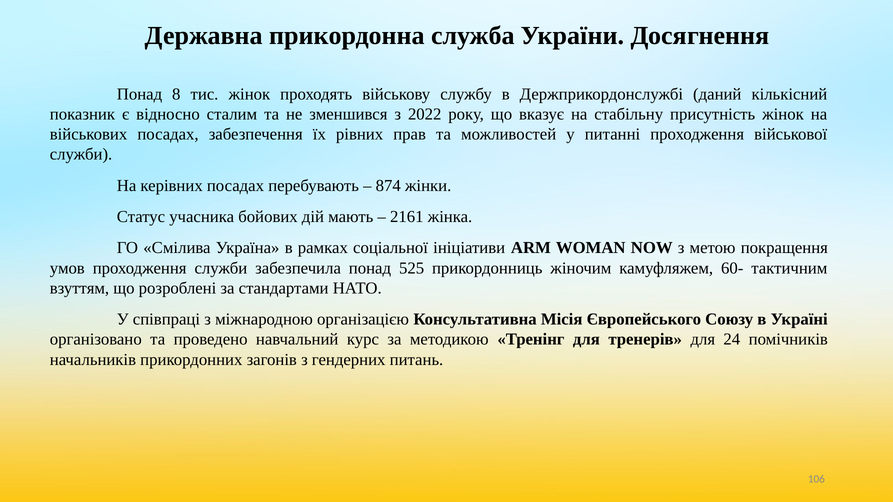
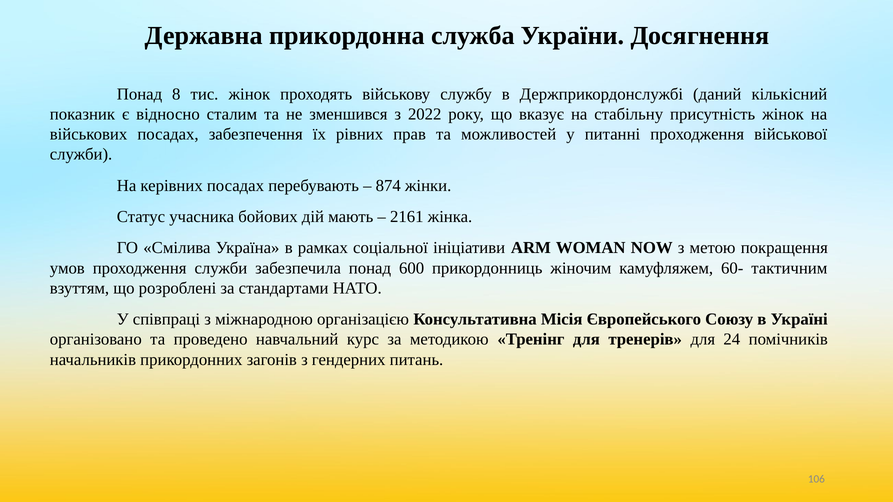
525: 525 -> 600 (412, 268)
